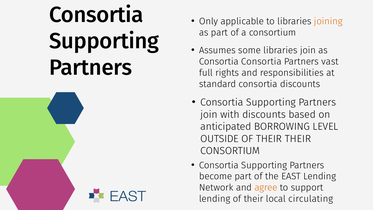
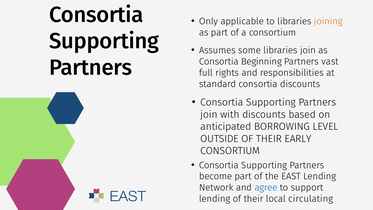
Consortia Consortia: Consortia -> Beginning (261, 62)
THEIR THEIR: THEIR -> EARLY (298, 139)
agree colour: orange -> blue (266, 187)
